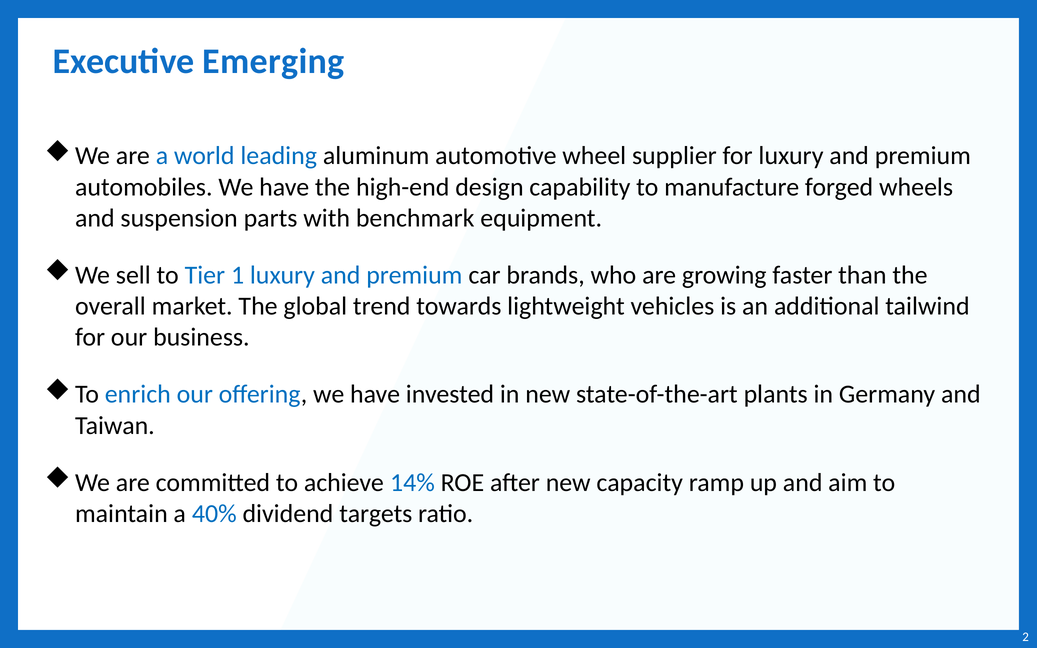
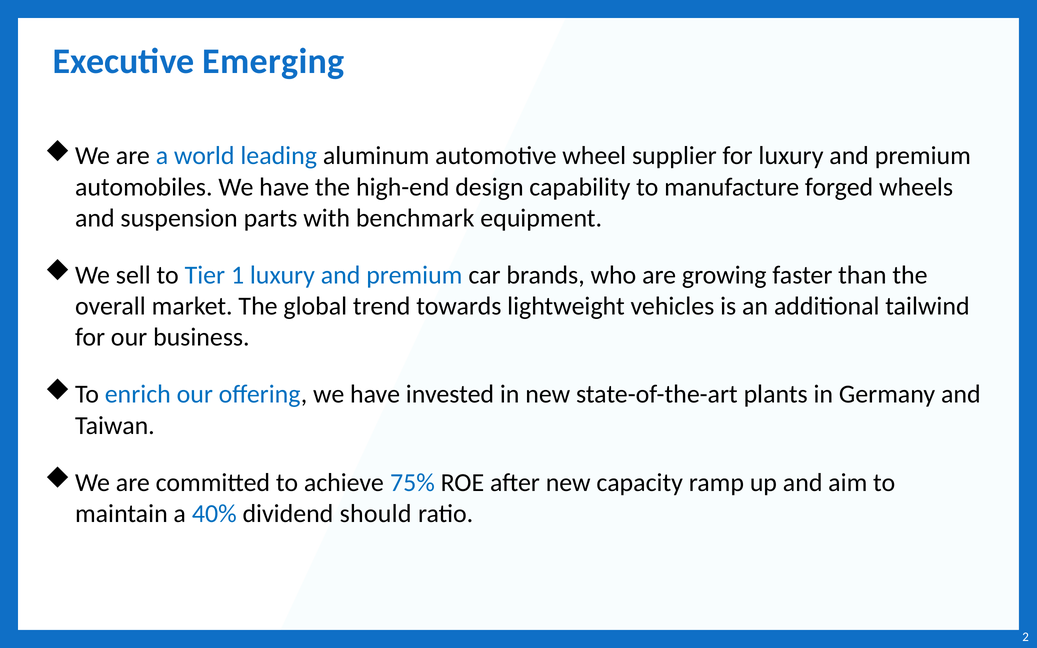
14%: 14% -> 75% (412, 483)
targets: targets -> should (376, 514)
